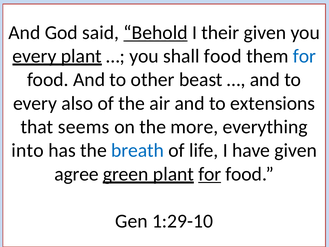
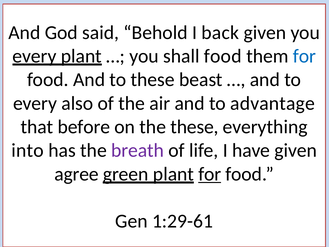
Behold underline: present -> none (156, 32)
their: their -> back (220, 32)
to other: other -> these (153, 80)
extensions: extensions -> advantage (273, 103)
seems: seems -> before (84, 127)
the more: more -> these (194, 127)
breath colour: blue -> purple (138, 150)
1:29-10: 1:29-10 -> 1:29-61 (183, 221)
